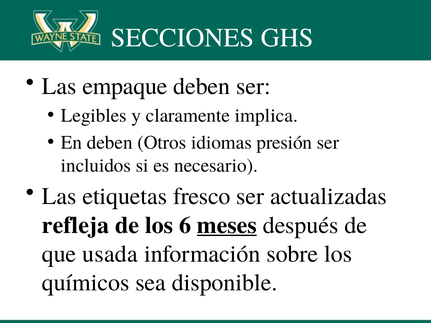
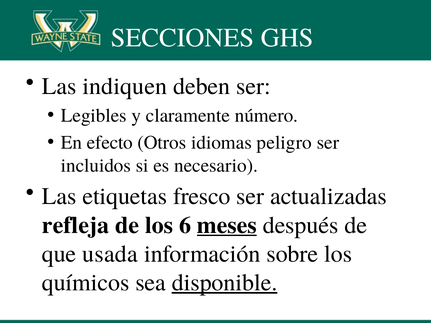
empaque: empaque -> indiquen (125, 86)
implica: implica -> número (266, 116)
En deben: deben -> efecto (110, 143)
presión: presión -> peligro (284, 143)
disponible underline: none -> present (225, 283)
